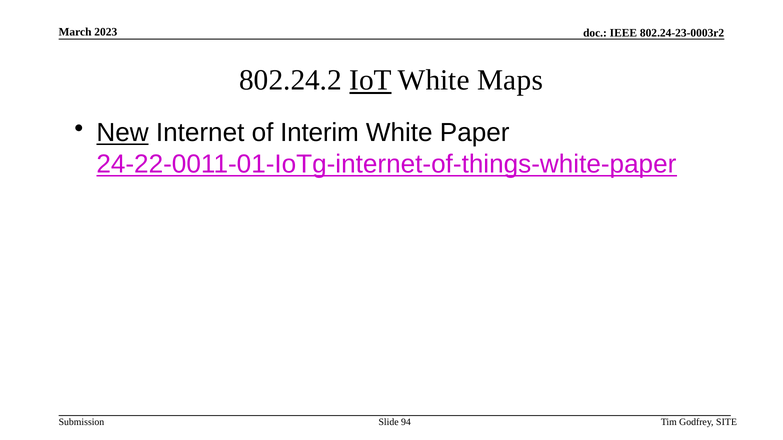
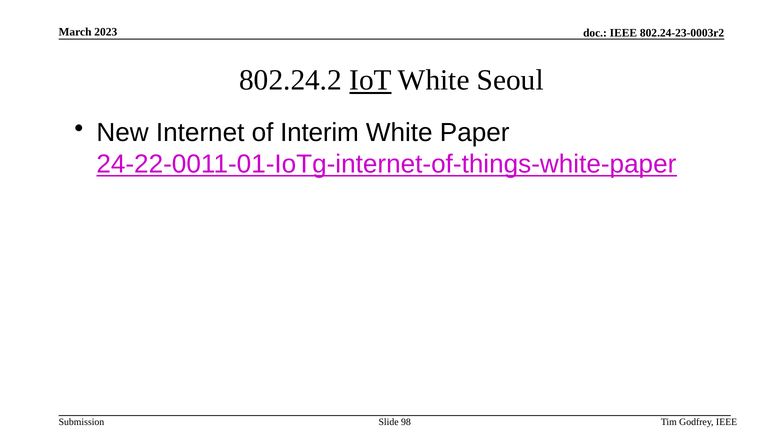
Maps: Maps -> Seoul (510, 80)
New underline: present -> none (123, 133)
94: 94 -> 98 (406, 422)
Godfrey SITE: SITE -> IEEE (727, 422)
